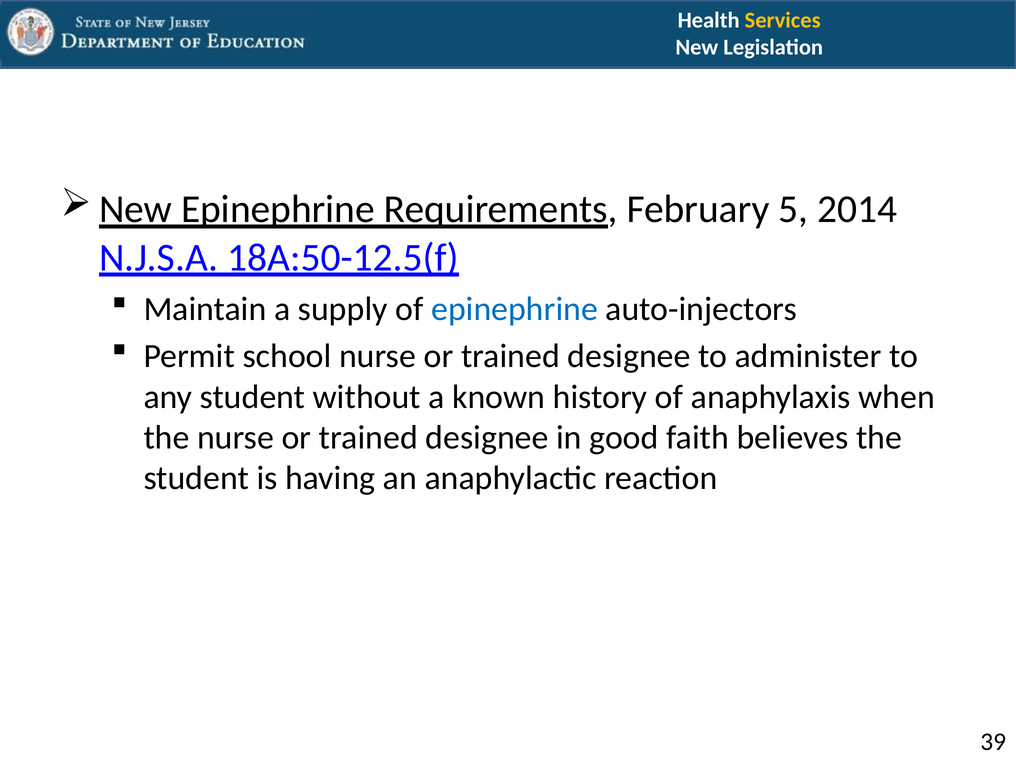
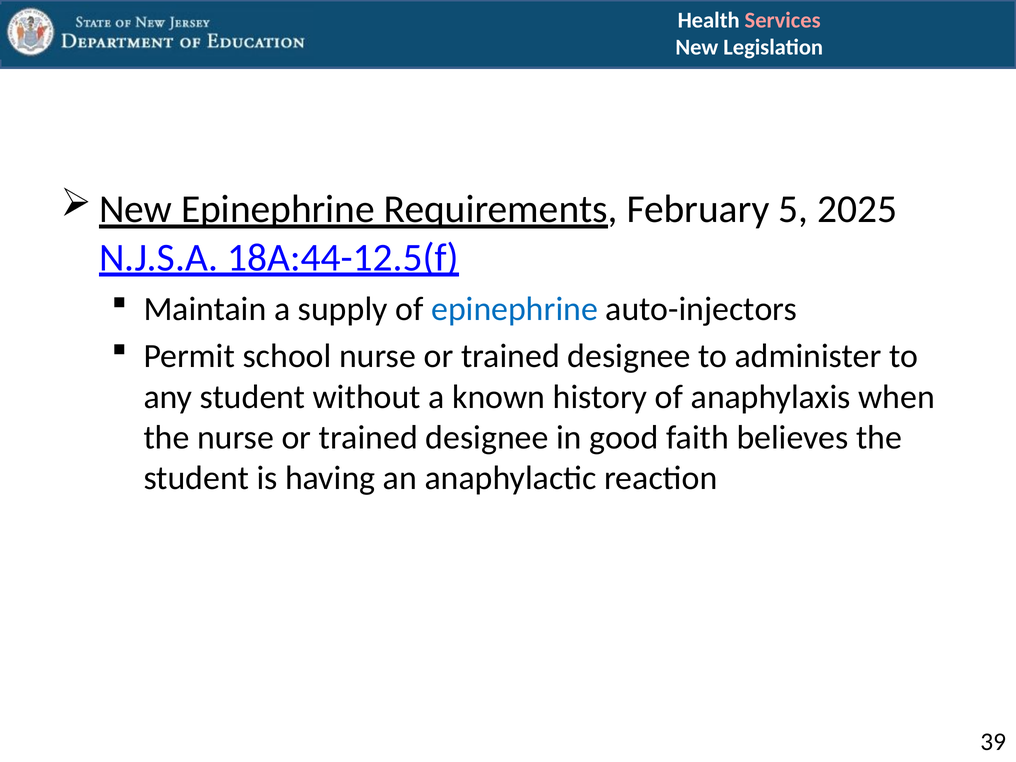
Services colour: yellow -> pink (783, 20)
2014: 2014 -> 2025 (857, 209)
18A:50-12.5(f: 18A:50-12.5(f -> 18A:44-12.5(f (343, 258)
